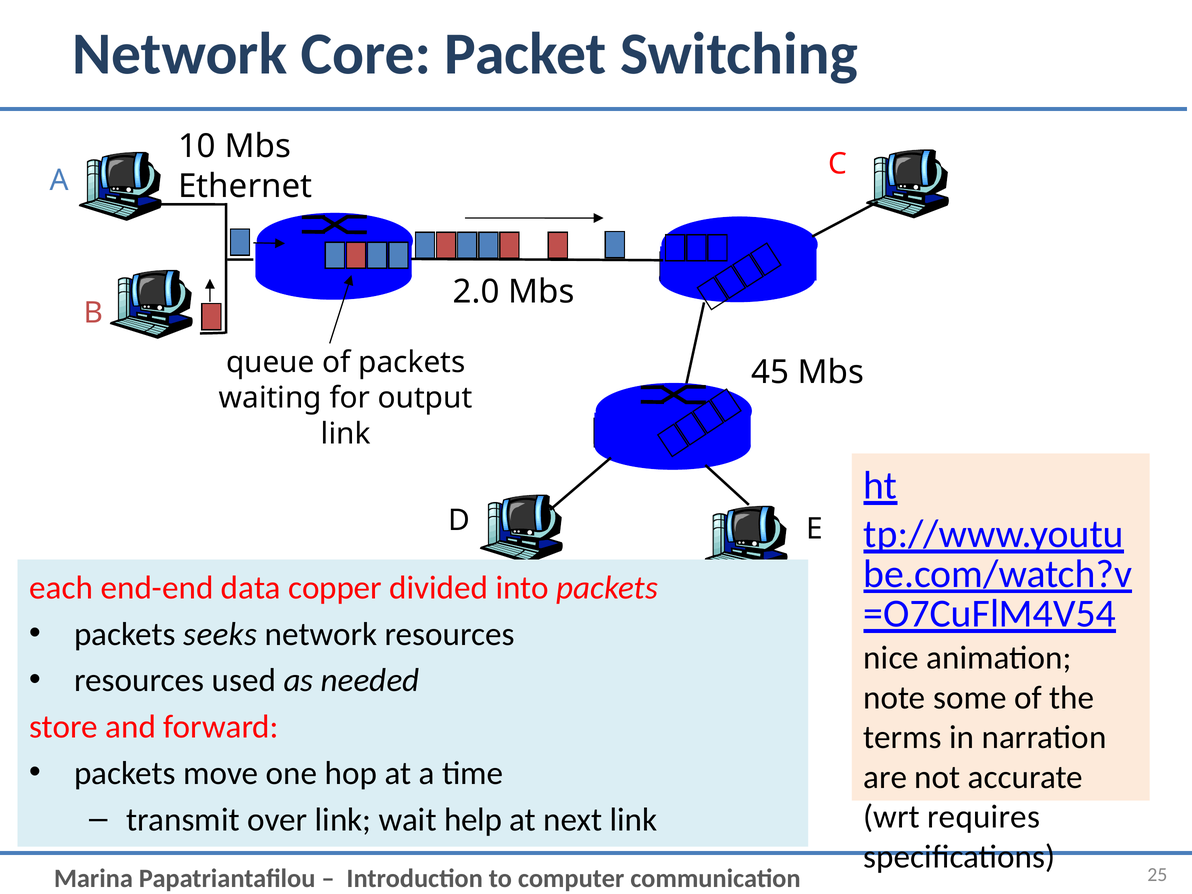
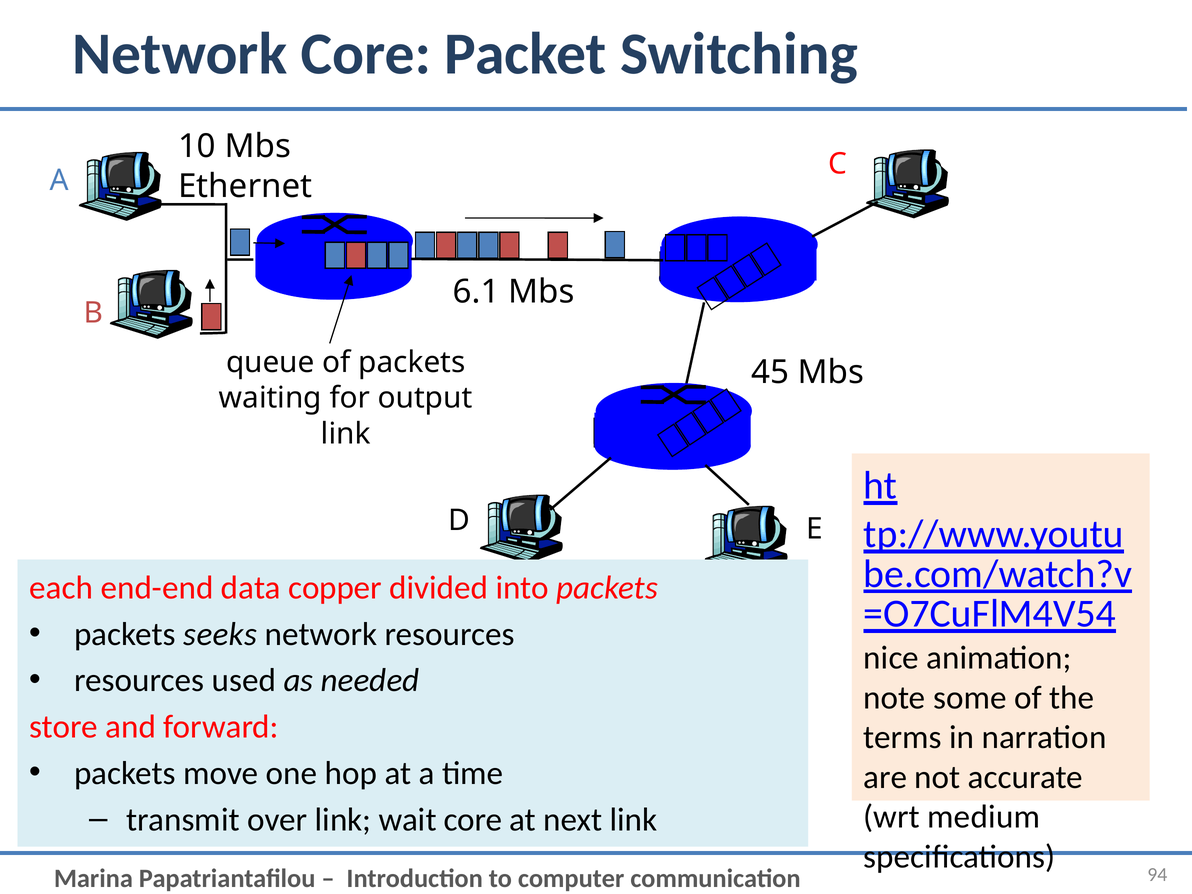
2.0: 2.0 -> 6.1 (476, 292)
wait help: help -> core (473, 820)
requires: requires -> medium (984, 817)
25: 25 -> 94 (1157, 875)
